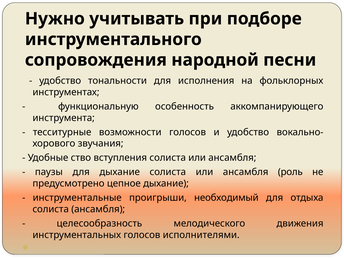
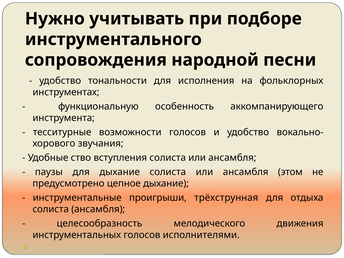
роль: роль -> этом (290, 172)
необходимый: необходимый -> трёхструнная (226, 198)
